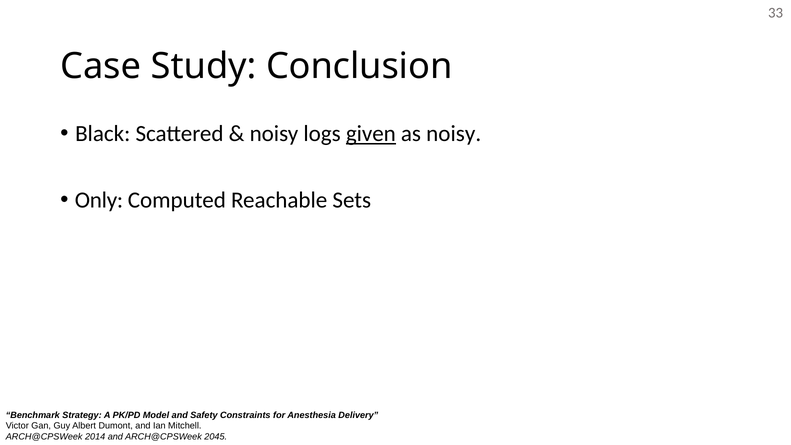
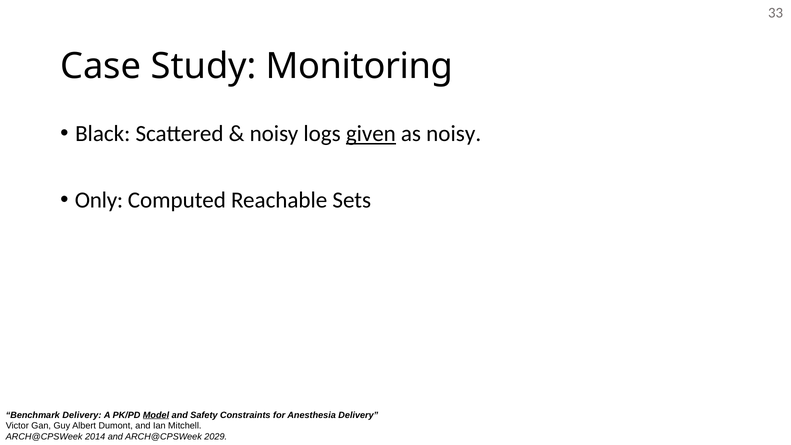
Conclusion: Conclusion -> Monitoring (359, 66)
Benchmark Strategy: Strategy -> Delivery (82, 415)
Model underline: none -> present (156, 415)
2045: 2045 -> 2029 (216, 437)
